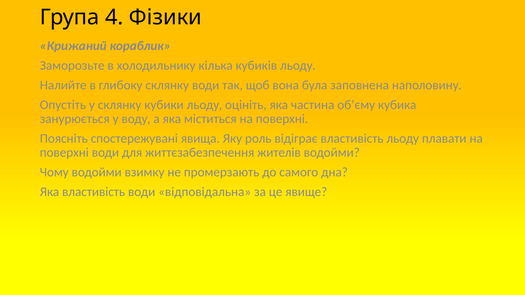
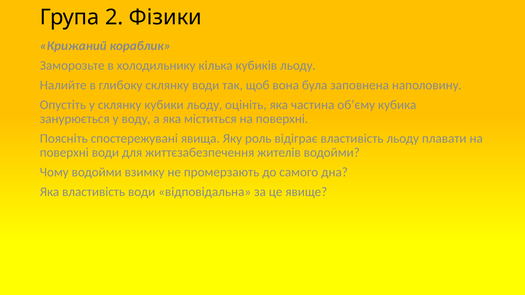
4: 4 -> 2 (114, 17)
